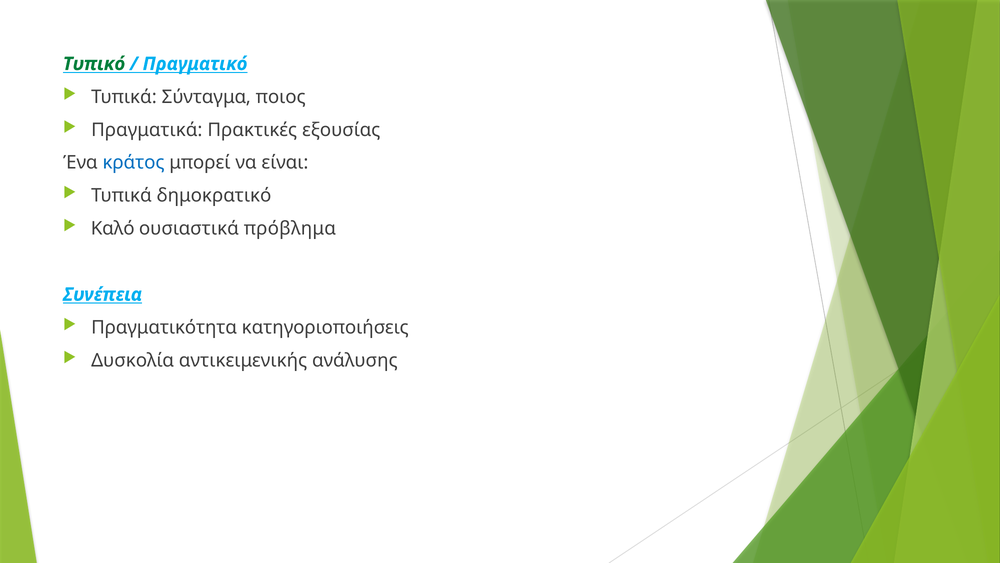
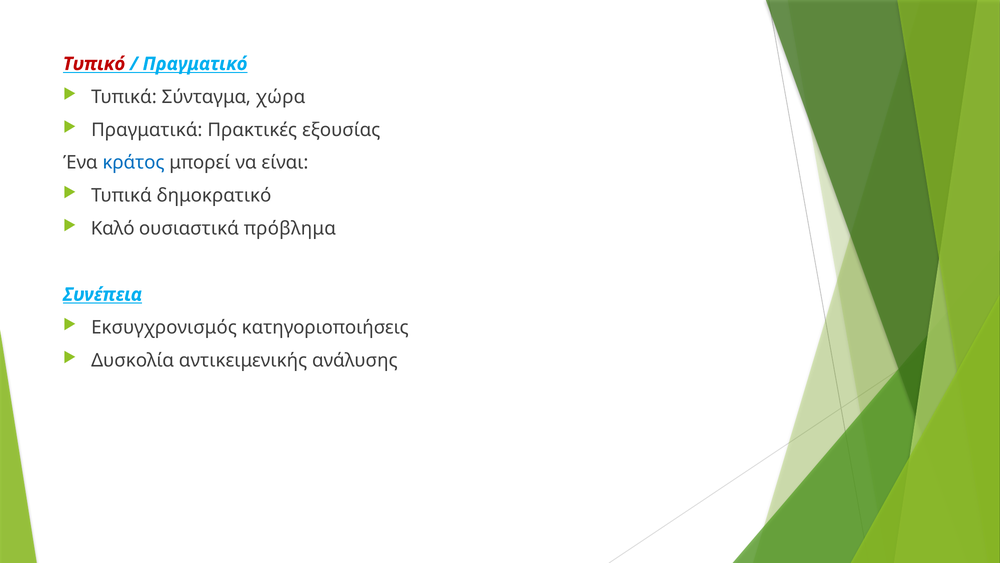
Τυπικό colour: green -> red (94, 64)
ποιος: ποιος -> χώρα (281, 97)
Πραγματικότητα: Πραγματικότητα -> Εκσυγχρονισμός (164, 327)
